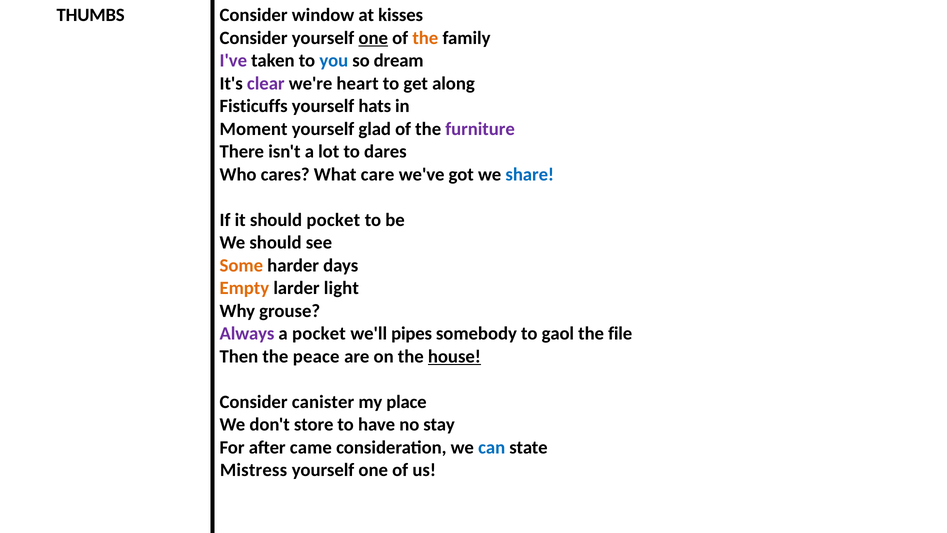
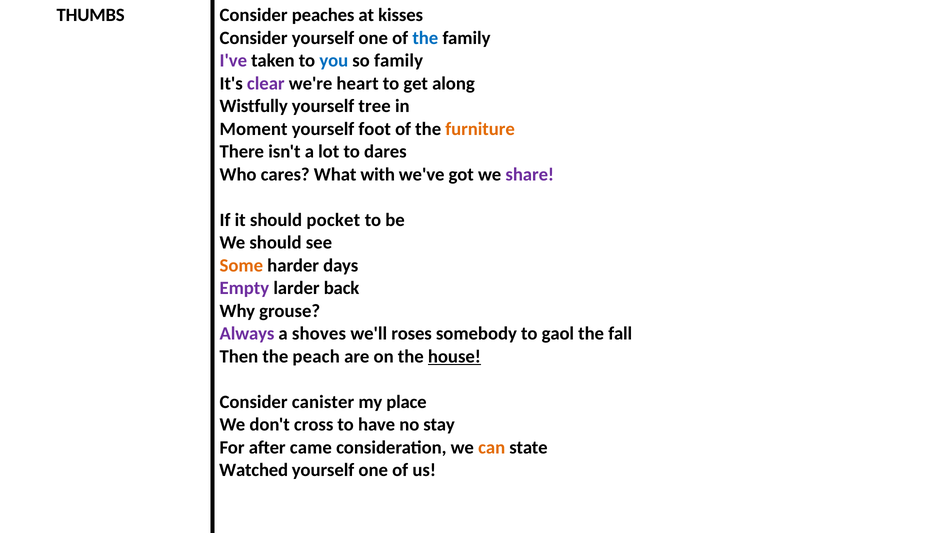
window: window -> peaches (323, 15)
one underline: present -> none (373, 38)
the colour: orange -> blue (425, 38)
so dream: dream -> family (399, 61)
Fisticuffs: Fisticuffs -> Wistfully (254, 106)
hats: hats -> tree (375, 106)
glad: glad -> foot (375, 129)
furniture colour: purple -> orange (480, 129)
care: care -> with (378, 174)
share colour: blue -> purple (530, 174)
Empty colour: orange -> purple (244, 288)
light: light -> back (342, 288)
a pocket: pocket -> shoves (319, 333)
pipes: pipes -> roses (412, 333)
file: file -> fall (620, 333)
peace: peace -> peach (316, 356)
store: store -> cross (314, 424)
can colour: blue -> orange (492, 447)
Mistress: Mistress -> Watched (254, 470)
